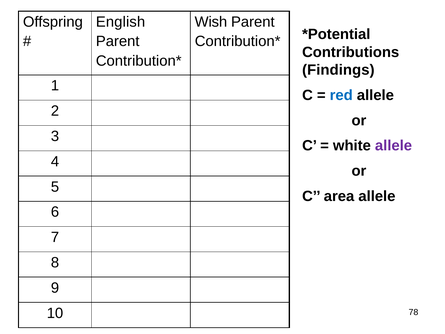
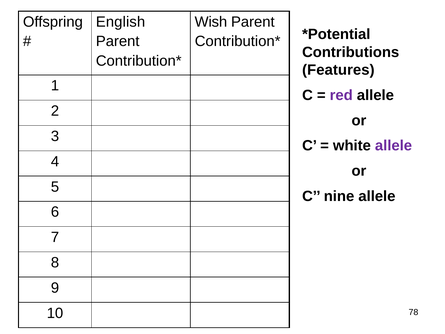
Findings: Findings -> Features (338, 70)
red colour: blue -> purple (341, 95)
area: area -> nine (339, 196)
